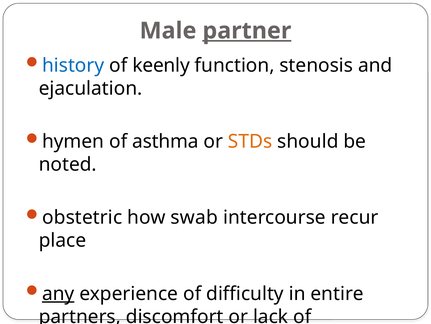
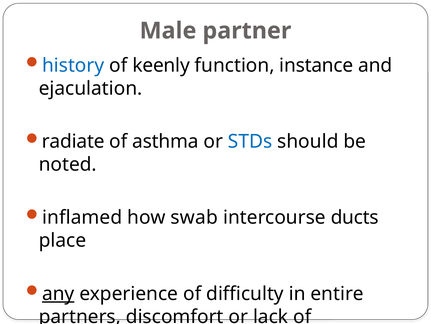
partner underline: present -> none (247, 31)
stenosis: stenosis -> instance (316, 65)
hymen: hymen -> radiate (73, 141)
STDs colour: orange -> blue (250, 141)
obstetric: obstetric -> inflamed (82, 217)
recur: recur -> ducts (355, 217)
